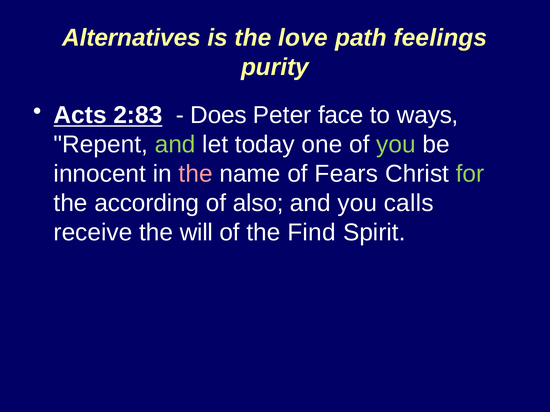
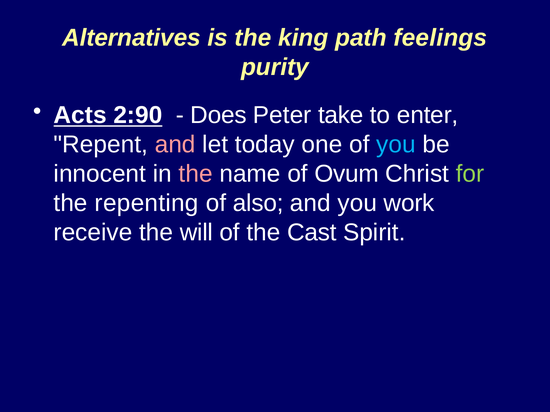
love: love -> king (303, 38)
2:83: 2:83 -> 2:90 (138, 115)
face: face -> take (341, 115)
ways: ways -> enter (428, 115)
and colour: light green -> pink (175, 145)
you colour: light green -> light blue (396, 145)
Fears: Fears -> Ovum (347, 174)
according: according -> repenting (147, 203)
calls: calls -> work (409, 203)
Find: Find -> Cast (312, 233)
